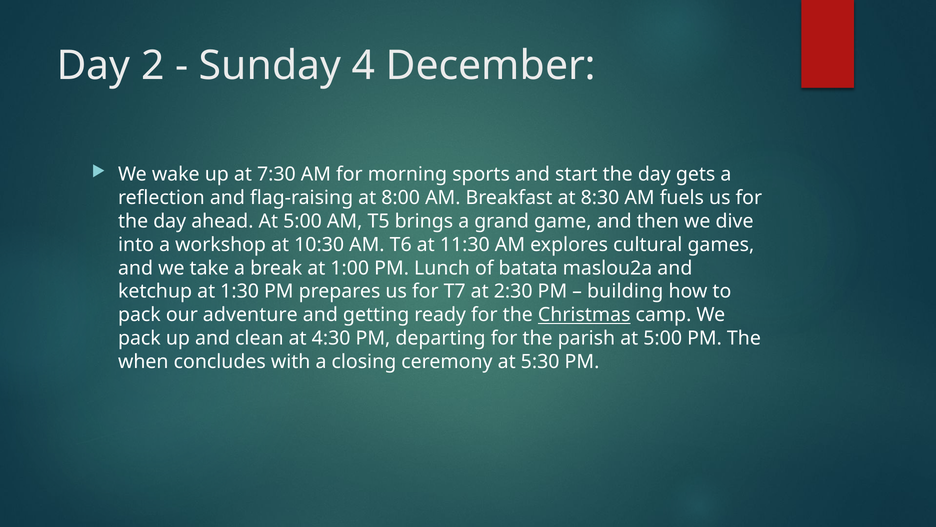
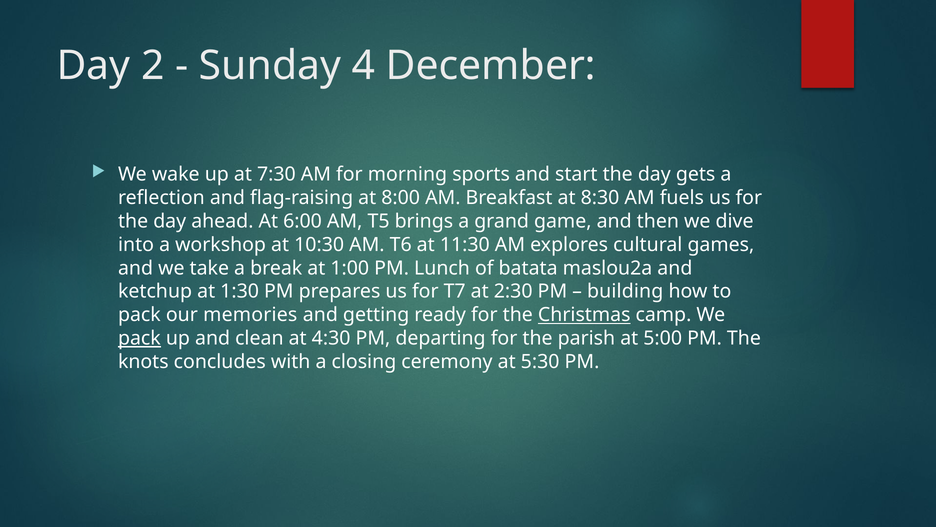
ahead At 5:00: 5:00 -> 6:00 (303, 221)
adventure: adventure -> memories (250, 315)
pack underline: none -> present (139, 338)
when: when -> knots (143, 361)
